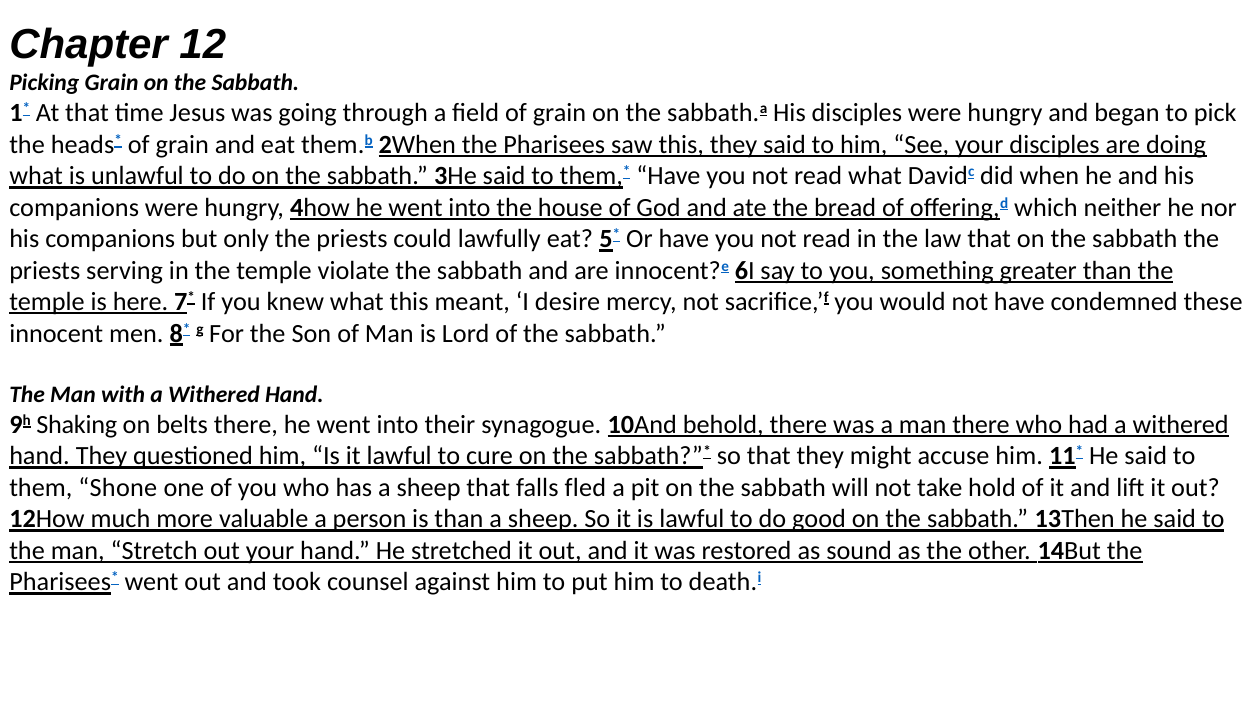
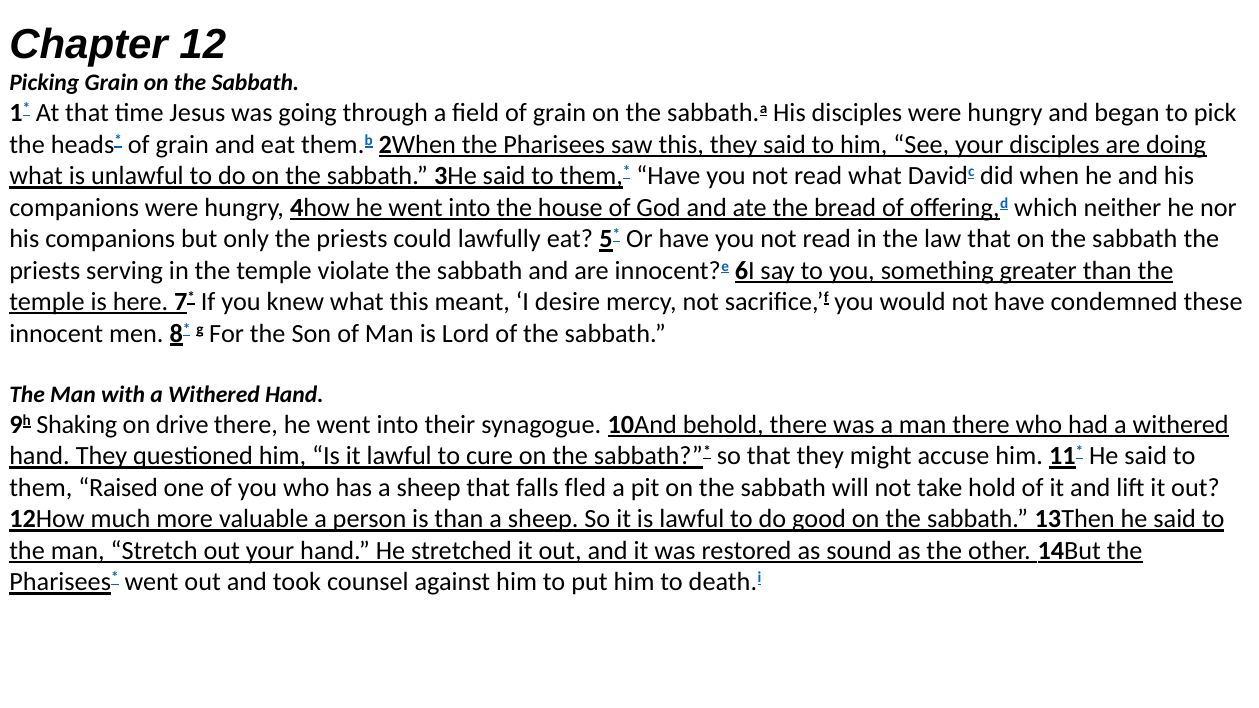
belts: belts -> drive (182, 425)
Shone: Shone -> Raised (118, 488)
